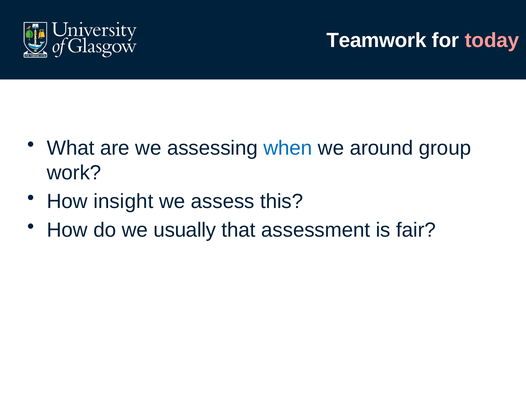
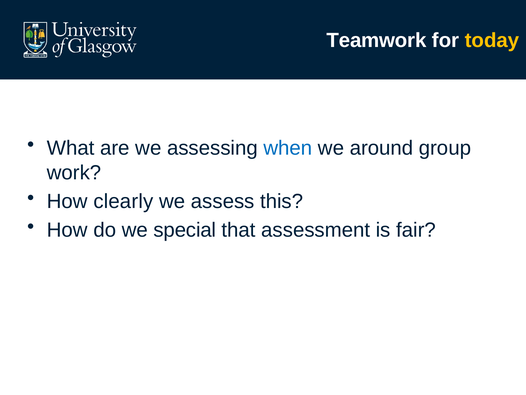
today colour: pink -> yellow (492, 40)
insight: insight -> clearly (123, 201)
usually: usually -> special (185, 230)
